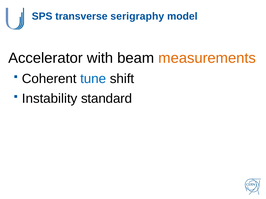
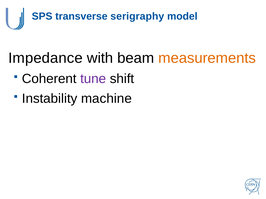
Accelerator: Accelerator -> Impedance (45, 58)
tune colour: blue -> purple (93, 79)
standard: standard -> machine (106, 99)
